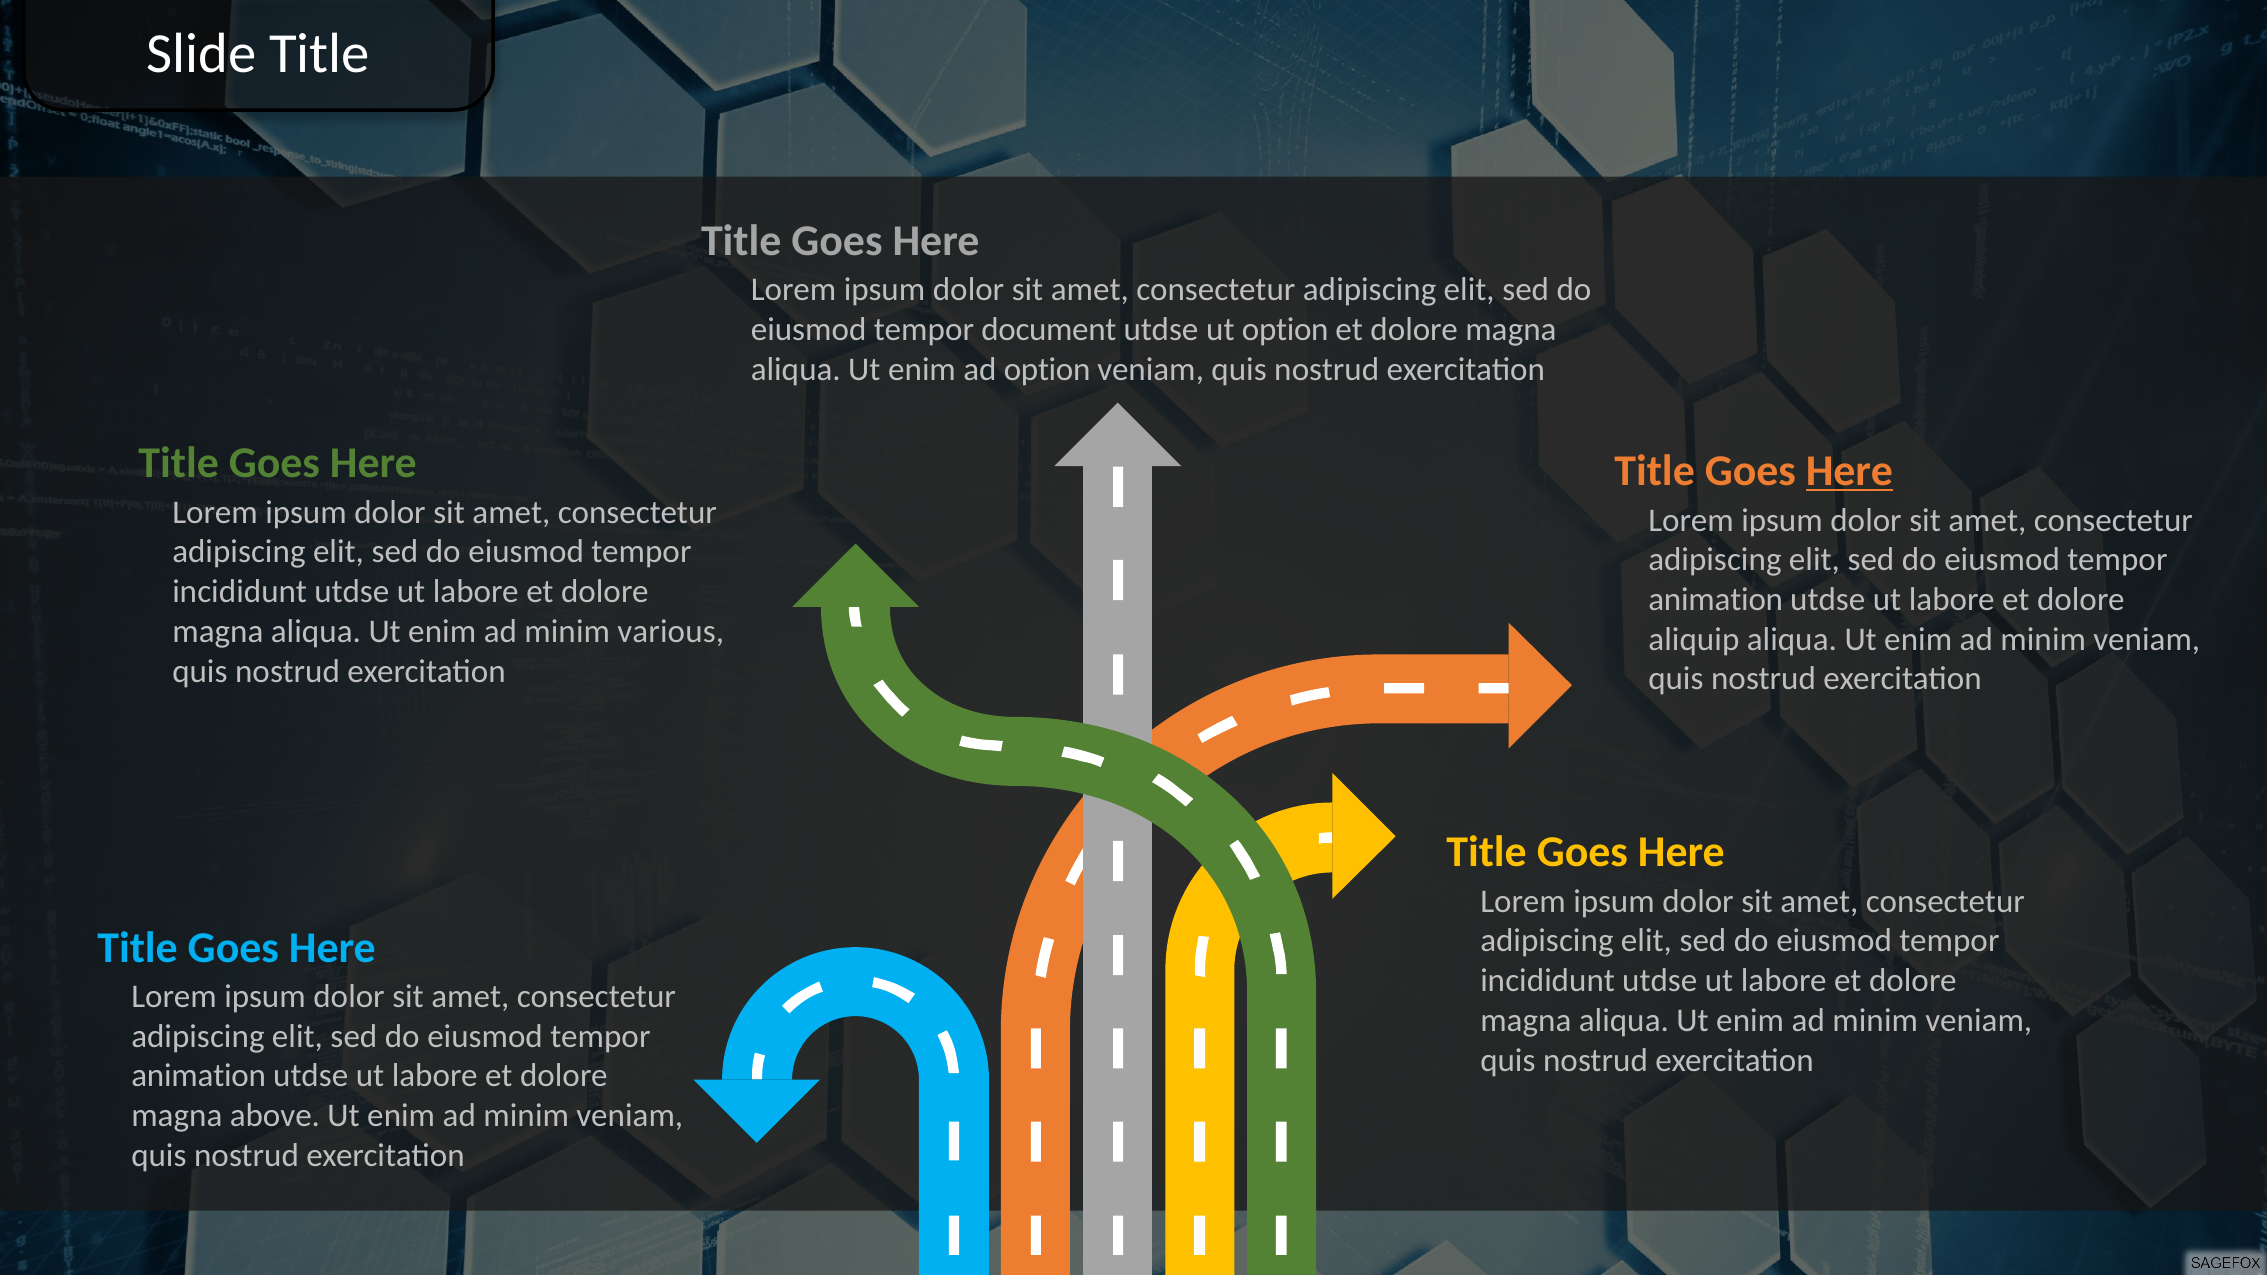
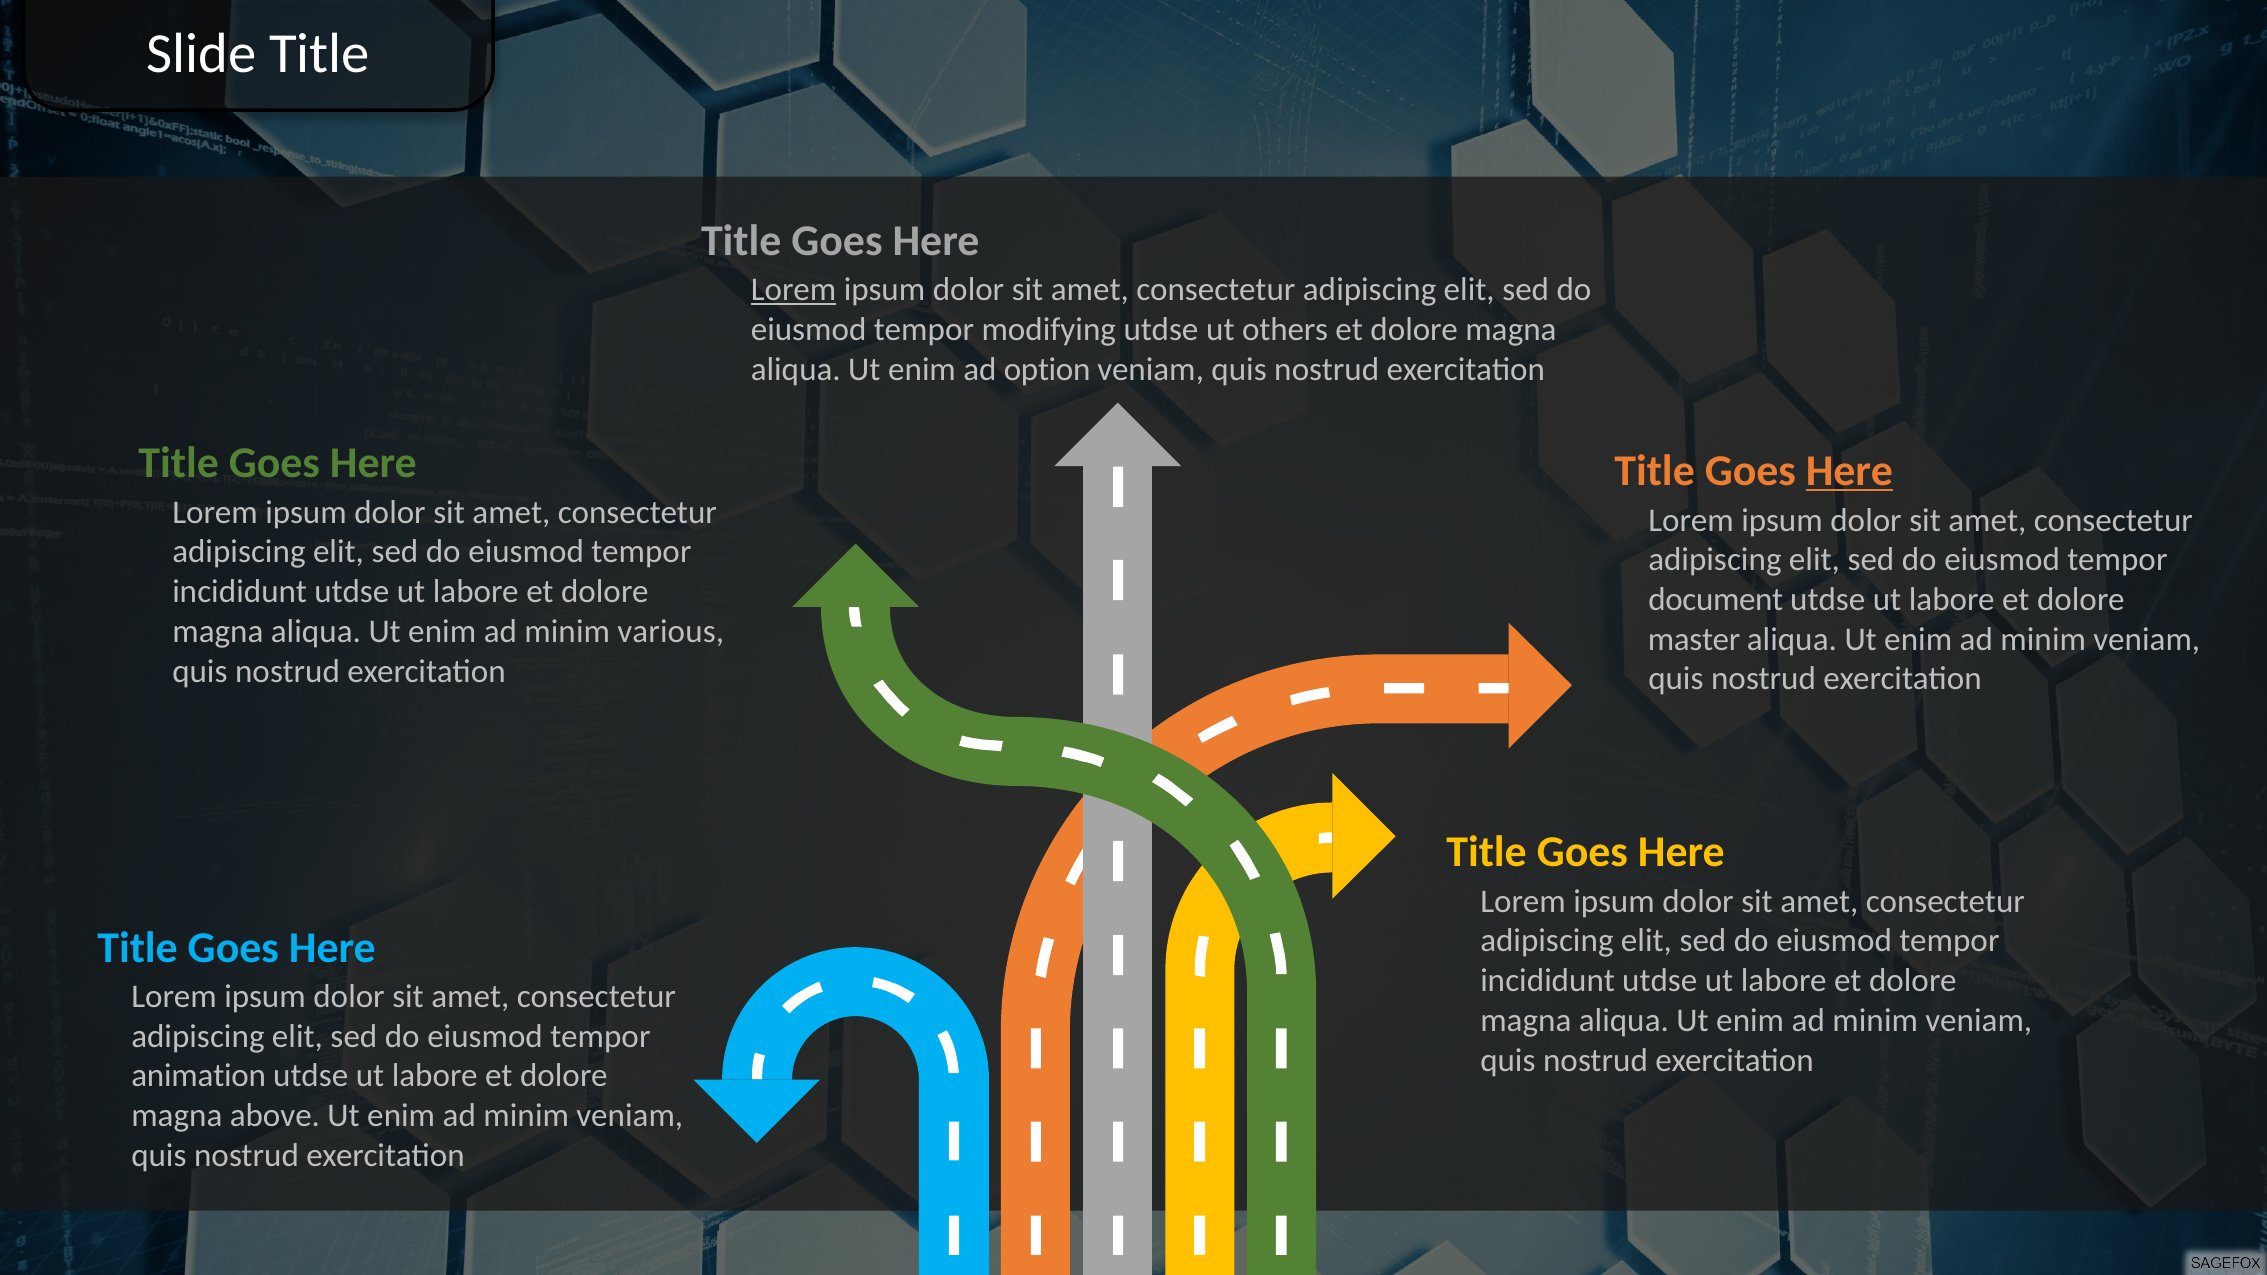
Lorem underline: none -> present (794, 290)
document: document -> modifying (1049, 330)
ut option: option -> others (1285, 330)
animation: animation -> document (1716, 600)
aliquip: aliquip -> master (1694, 639)
